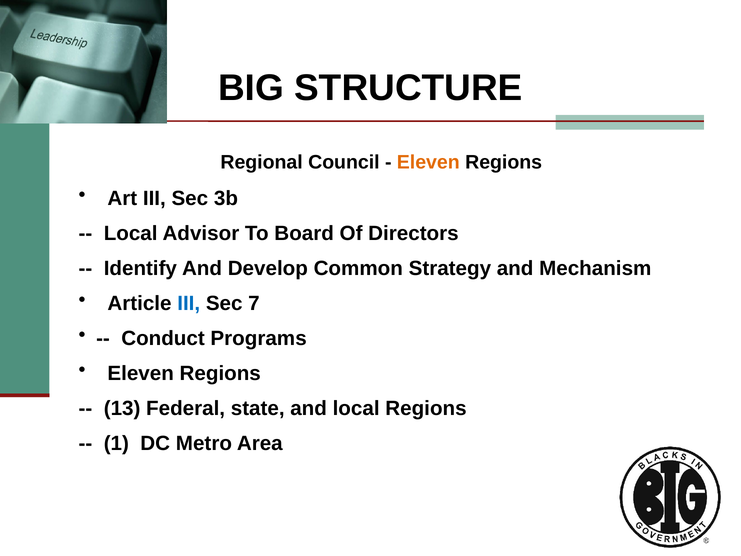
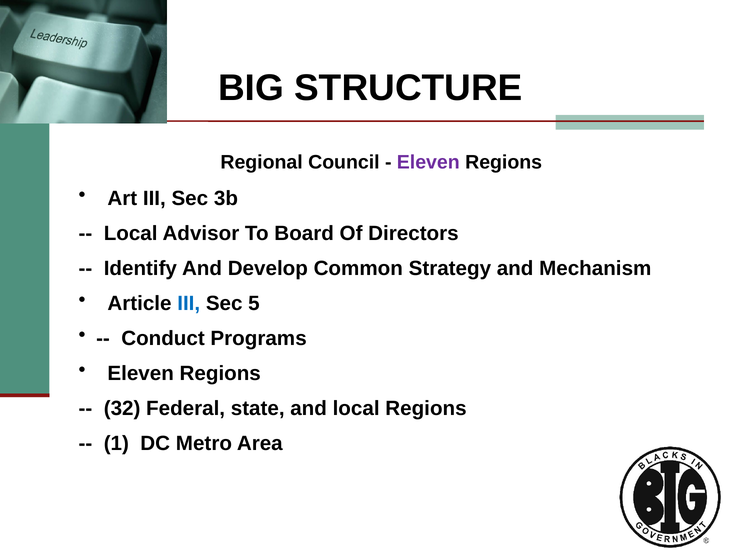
Eleven colour: orange -> purple (428, 162)
7: 7 -> 5 (254, 303)
13: 13 -> 32 (122, 408)
